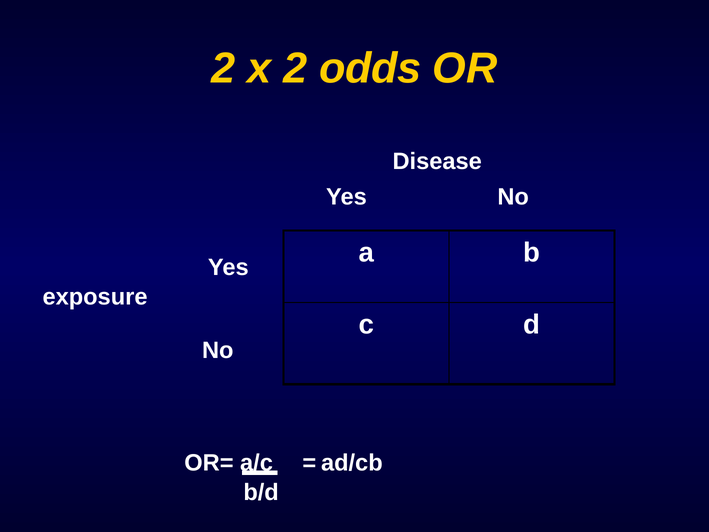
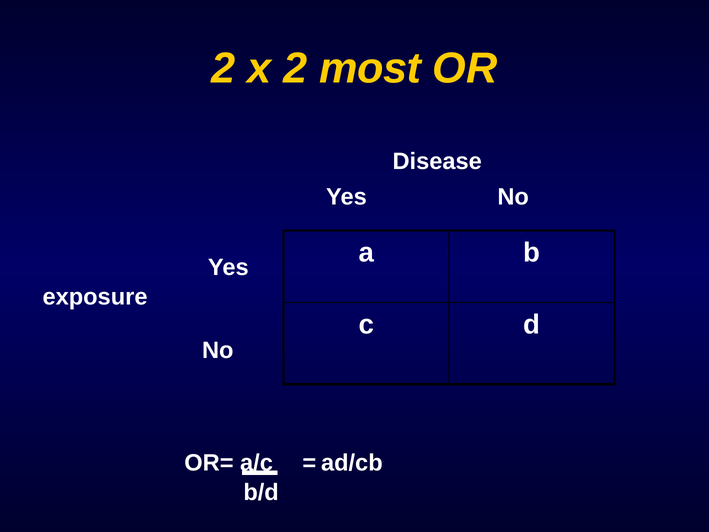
odds: odds -> most (370, 69)
